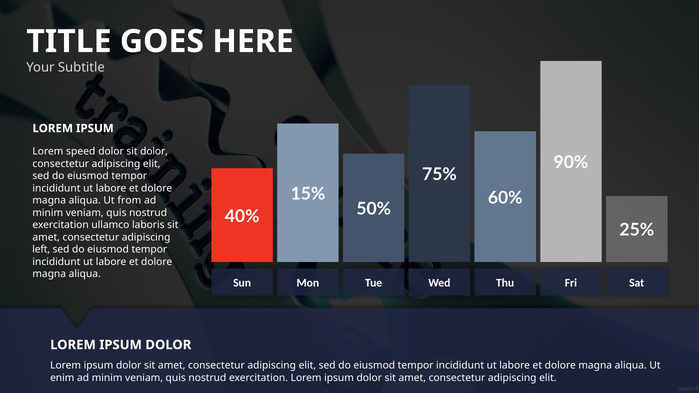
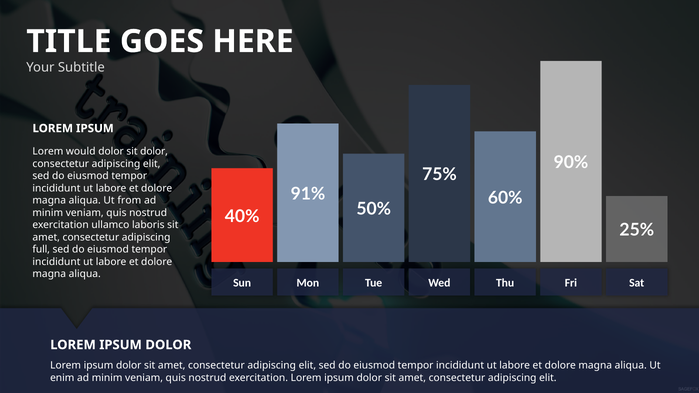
speed: speed -> would (81, 152)
15%: 15% -> 91% (308, 194)
left: left -> full (41, 250)
